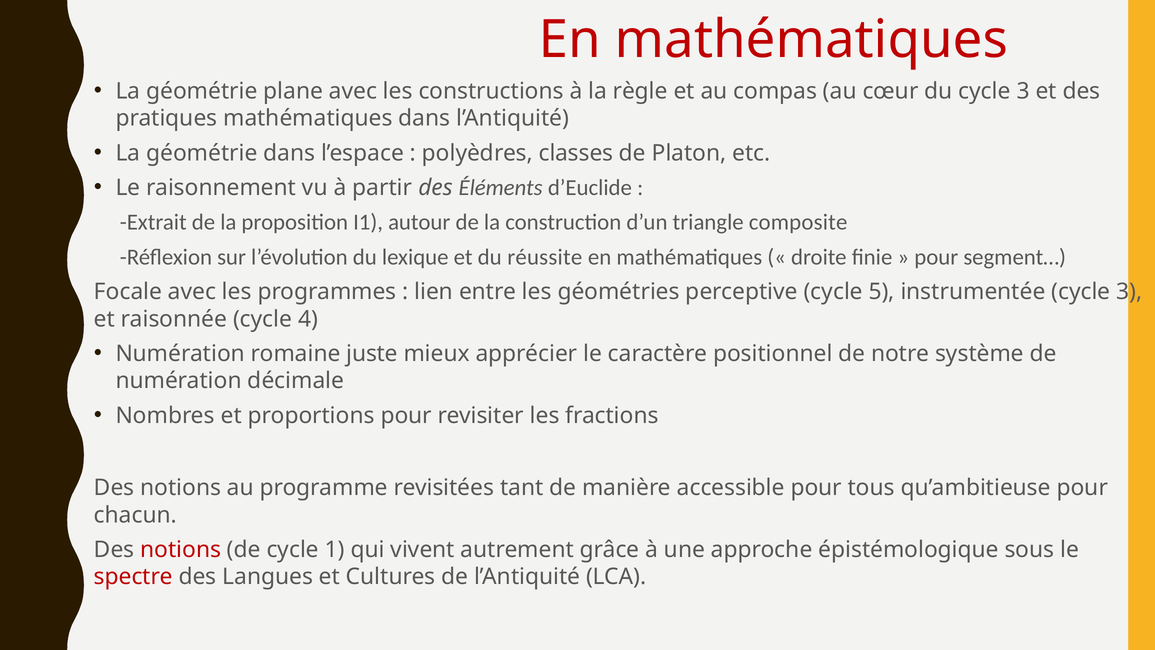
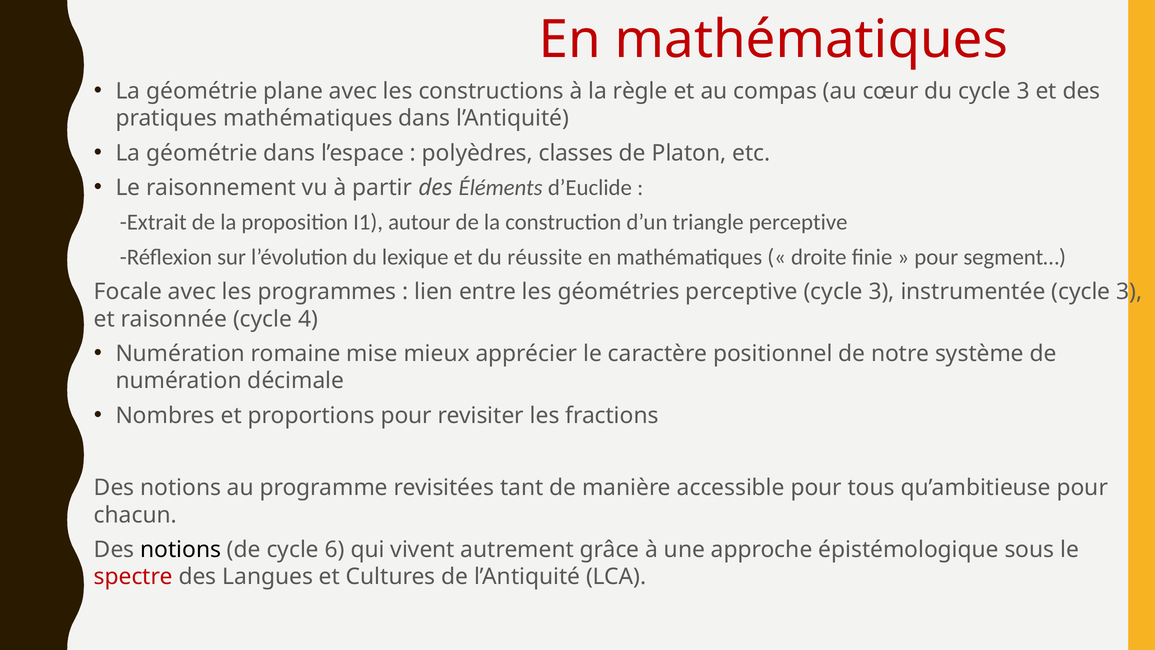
triangle composite: composite -> perceptive (798, 222)
perceptive cycle 5: 5 -> 3 (882, 292)
juste: juste -> mise (372, 353)
notions colour: red -> black (181, 549)
1: 1 -> 6 (335, 549)
